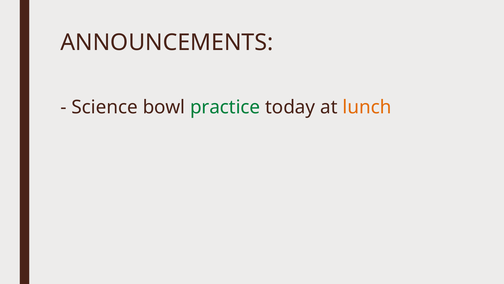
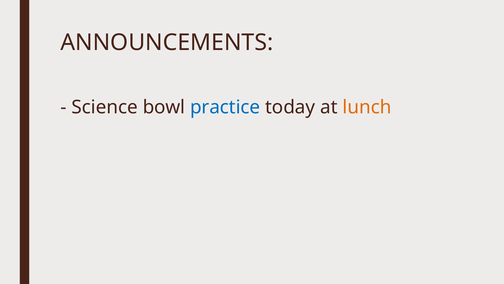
practice colour: green -> blue (225, 107)
